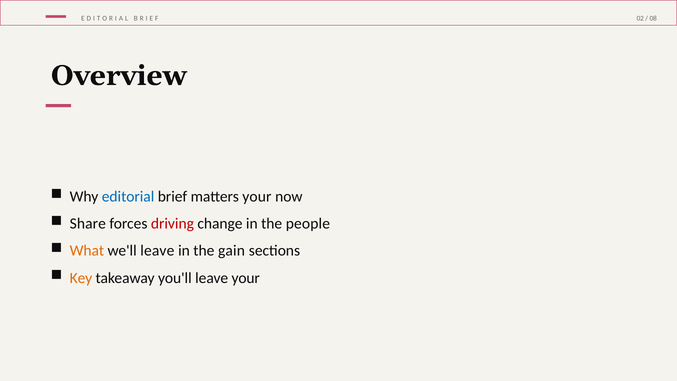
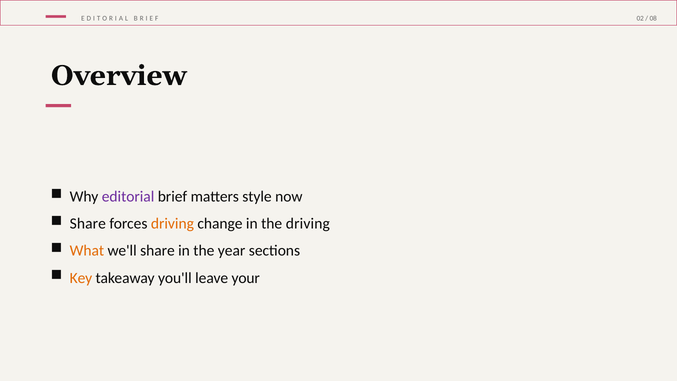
editorial colour: blue -> purple (128, 197)
matters your: your -> style (257, 197)
driving colour: red -> orange (172, 224)
the people: people -> driving (308, 224)
we'll leave: leave -> share (157, 251)
gain: gain -> year (232, 251)
